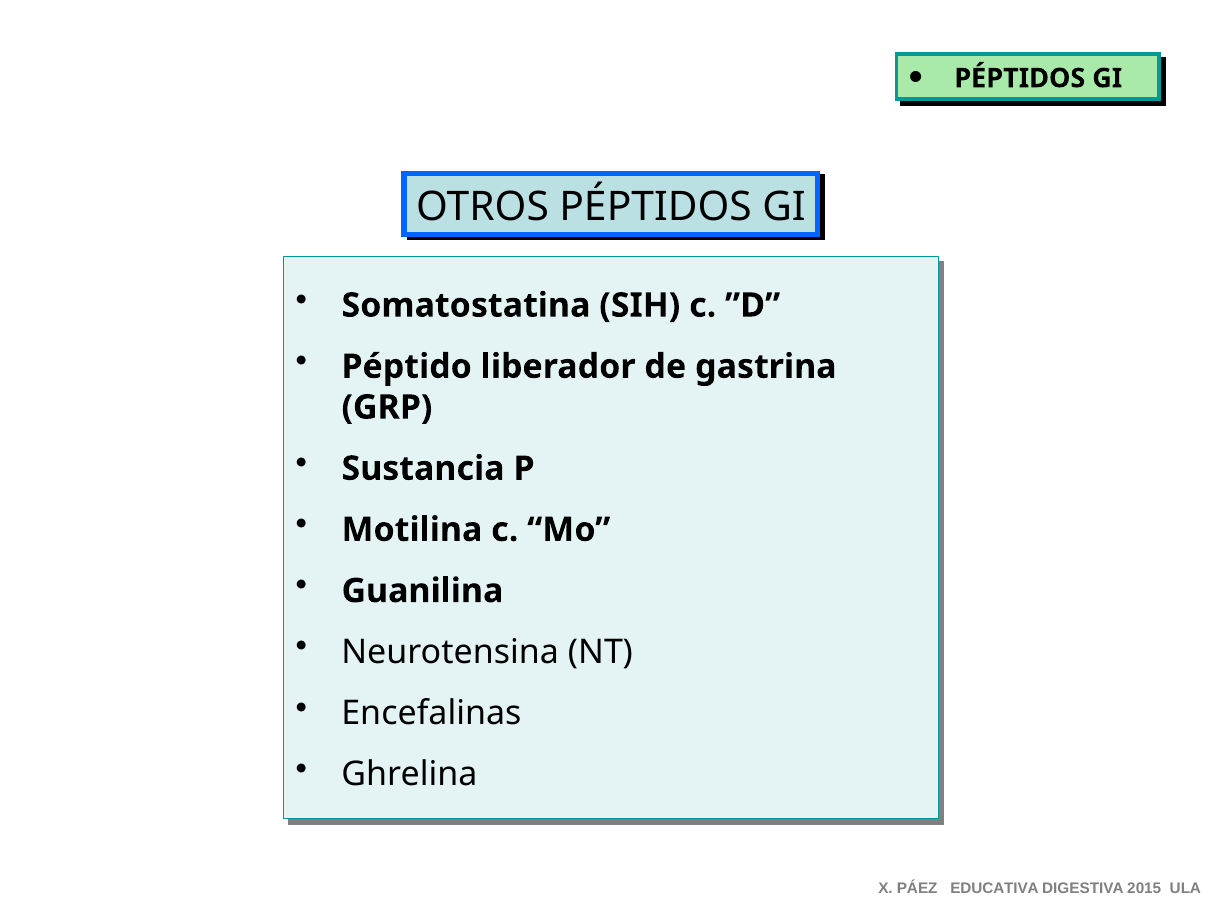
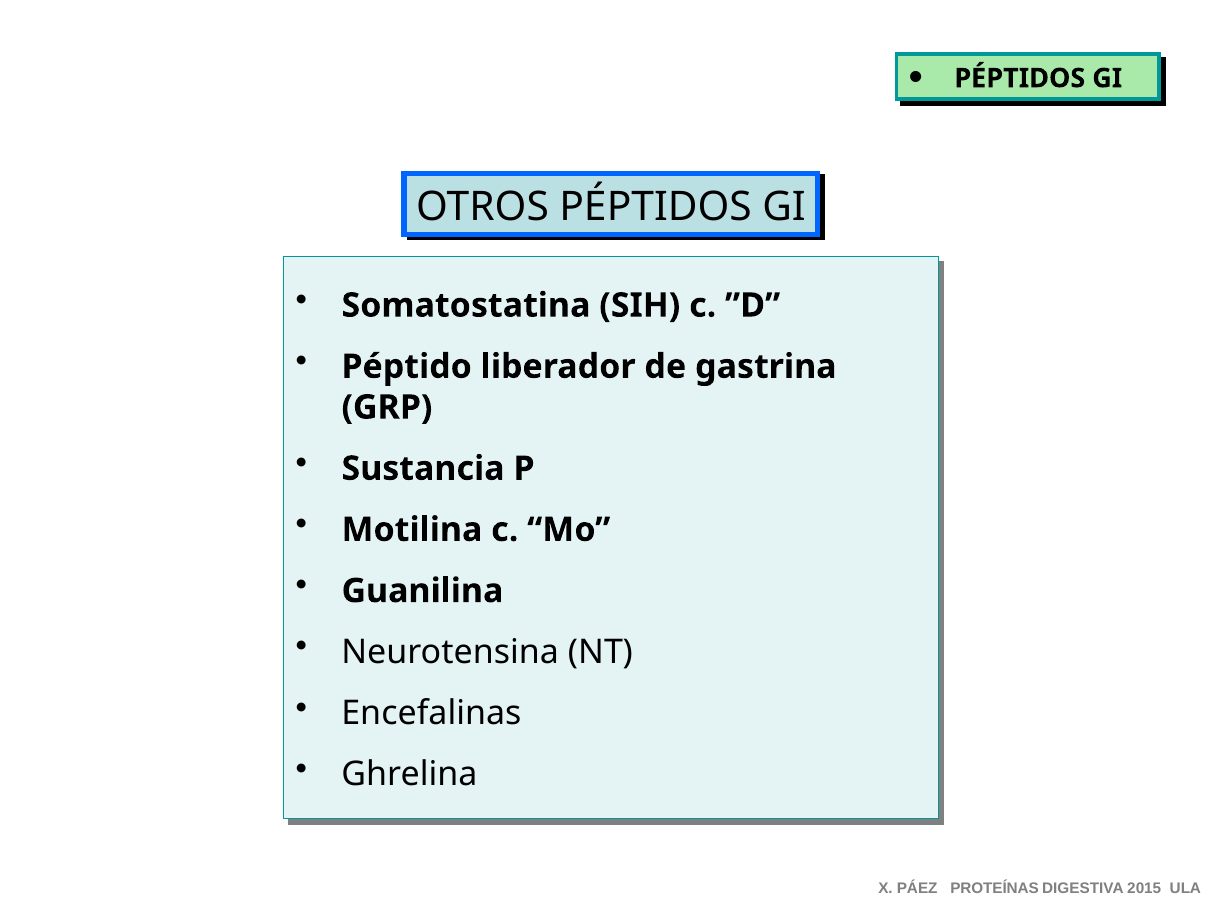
EDUCATIVA: EDUCATIVA -> PROTEÍNAS (995, 888)
